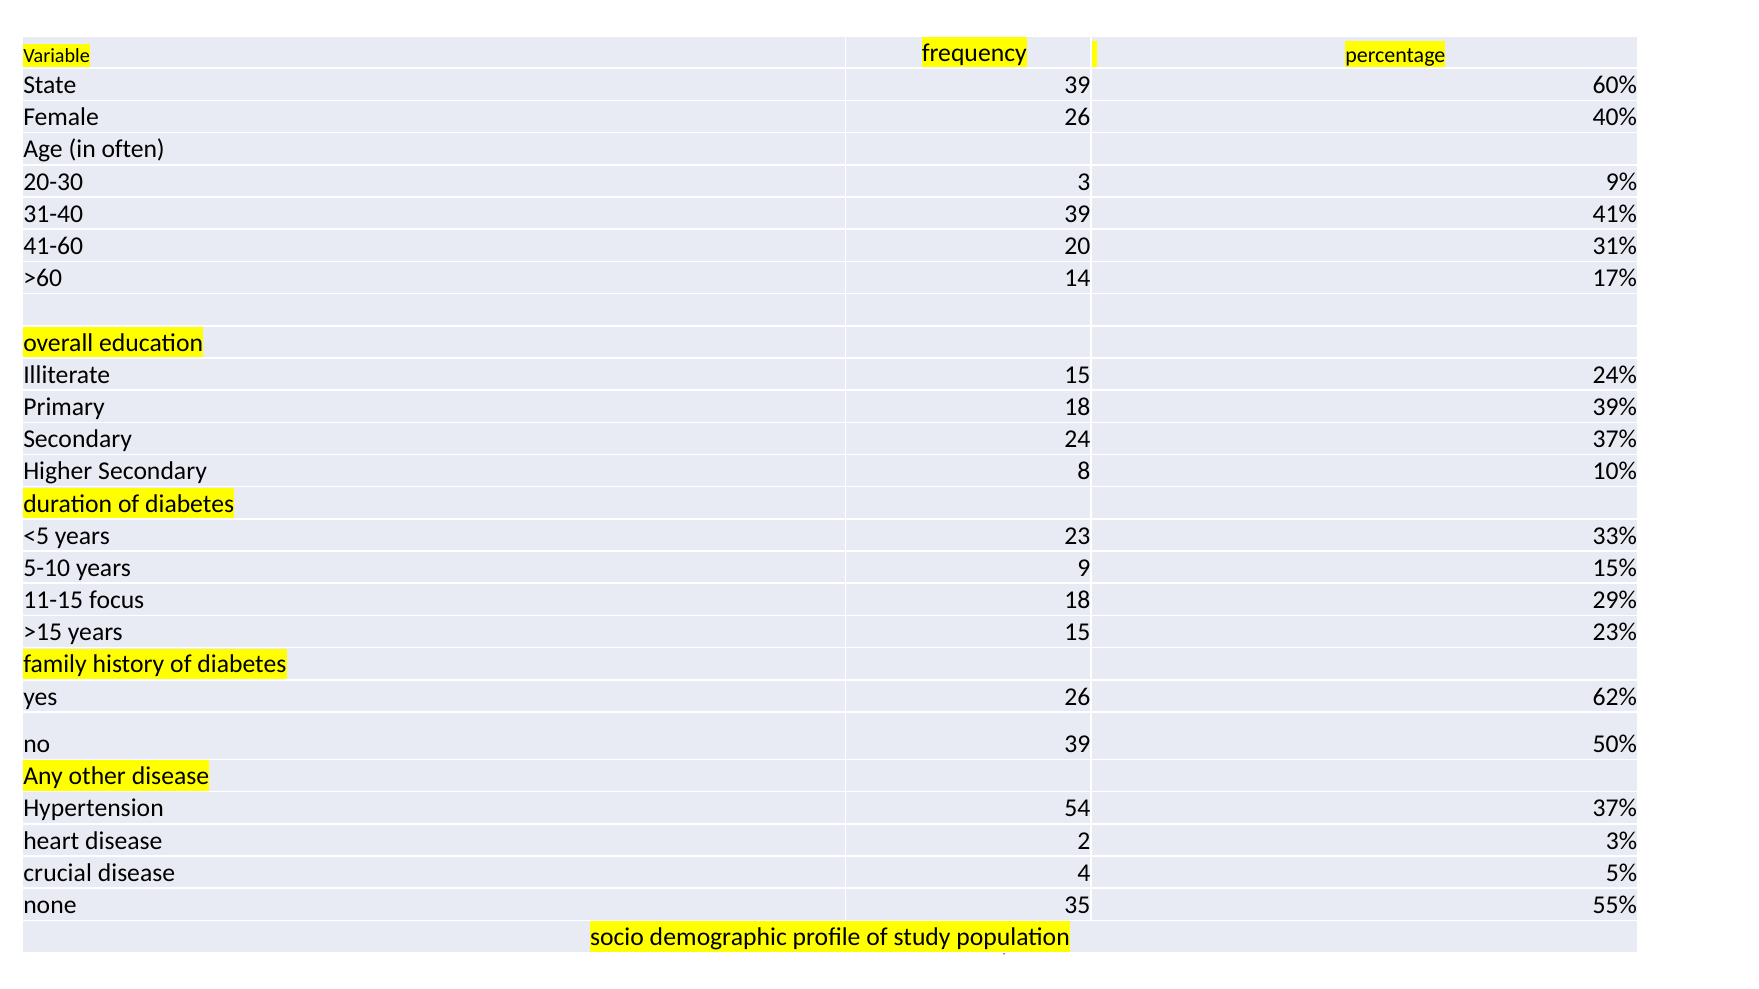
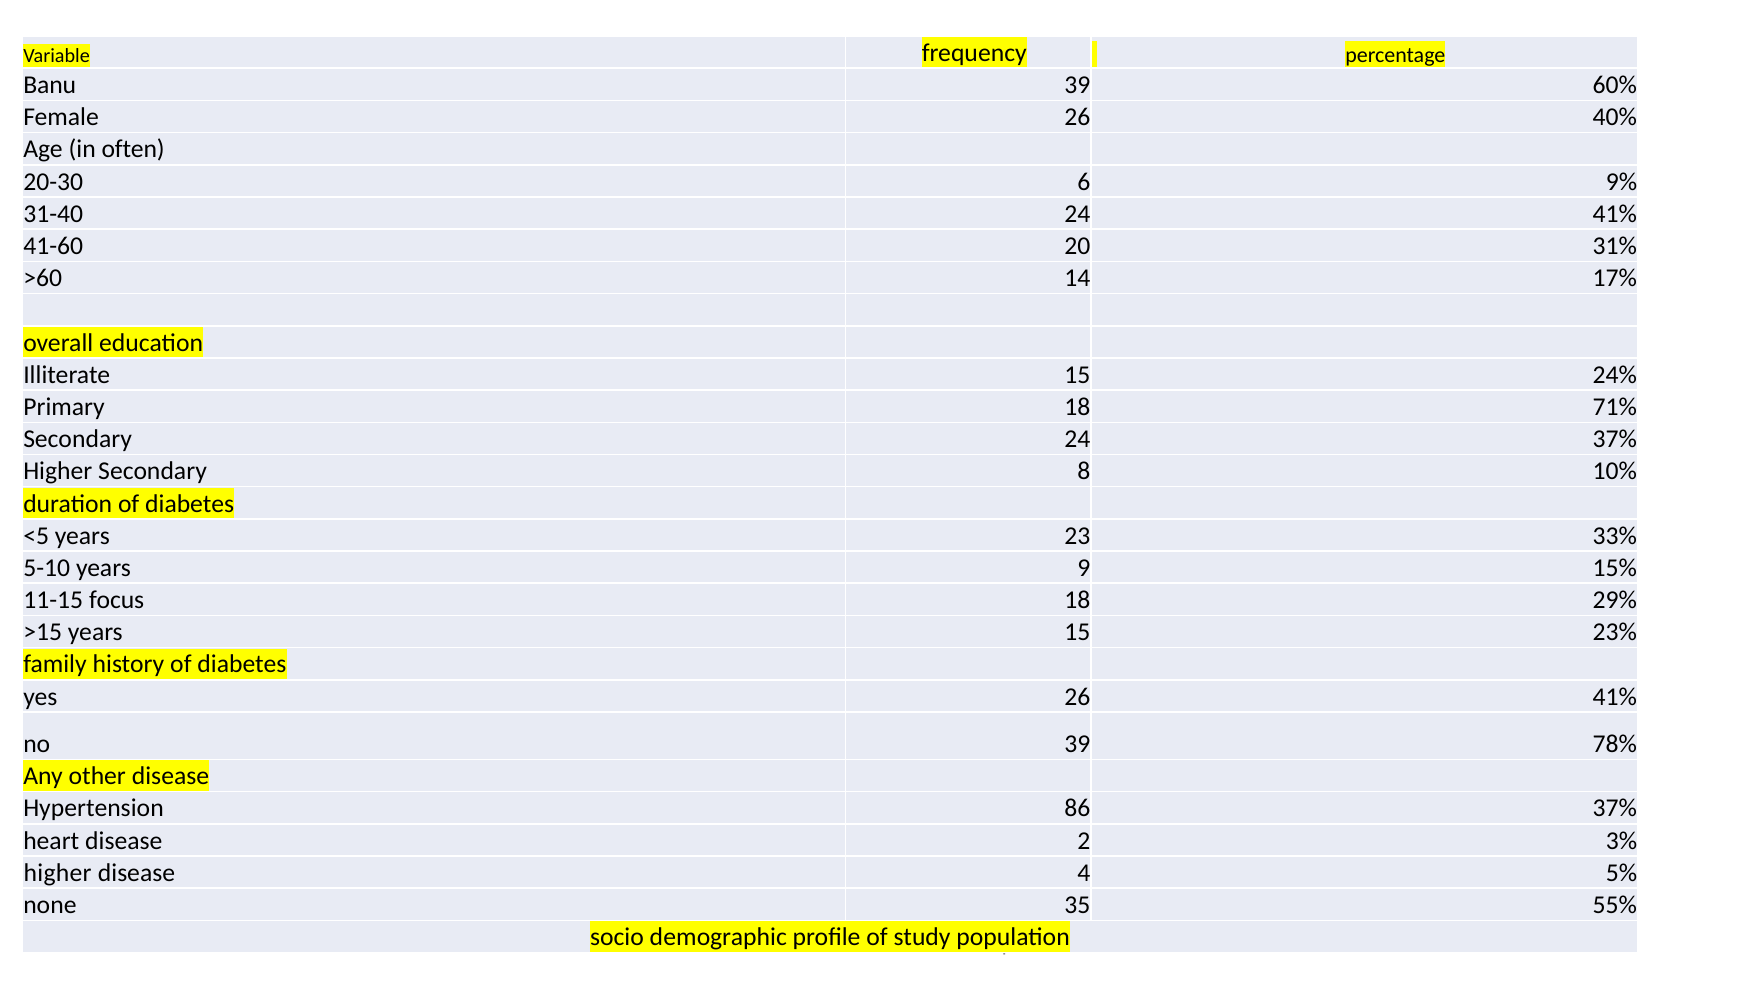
State: State -> Banu (50, 85)
3: 3 -> 6 (1084, 182)
31-40 39: 39 -> 24 (1077, 214)
39%: 39% -> 71% (1615, 407)
26 62%: 62% -> 41% (1615, 697)
50%: 50% -> 78% (1615, 744)
54: 54 -> 86 (1077, 809)
crucial: crucial -> higher (58, 873)
